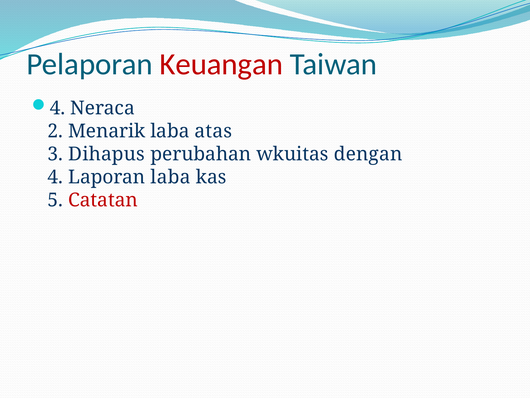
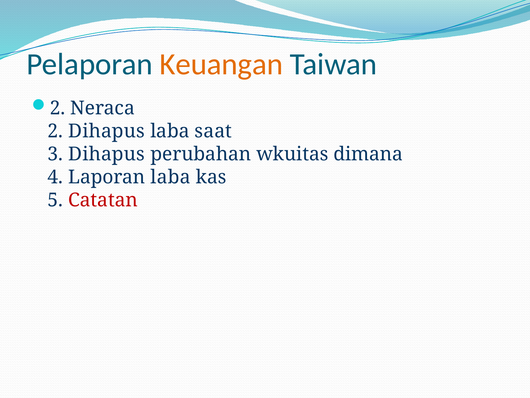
Keuangan colour: red -> orange (221, 64)
4: 4 -> 2 (58, 108)
2 Menarik: Menarik -> Dihapus (107, 131)
atas: atas -> saat (213, 131)
dengan: dengan -> dimana (368, 154)
